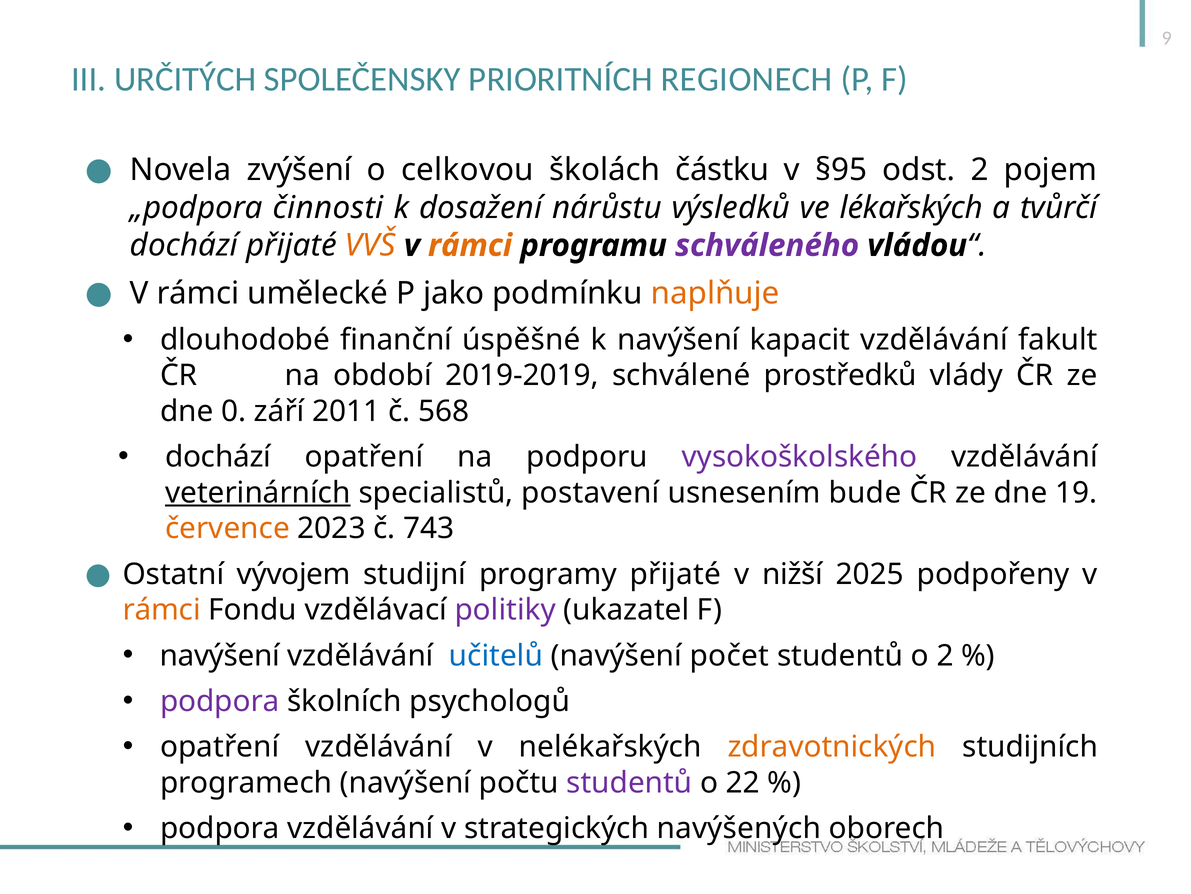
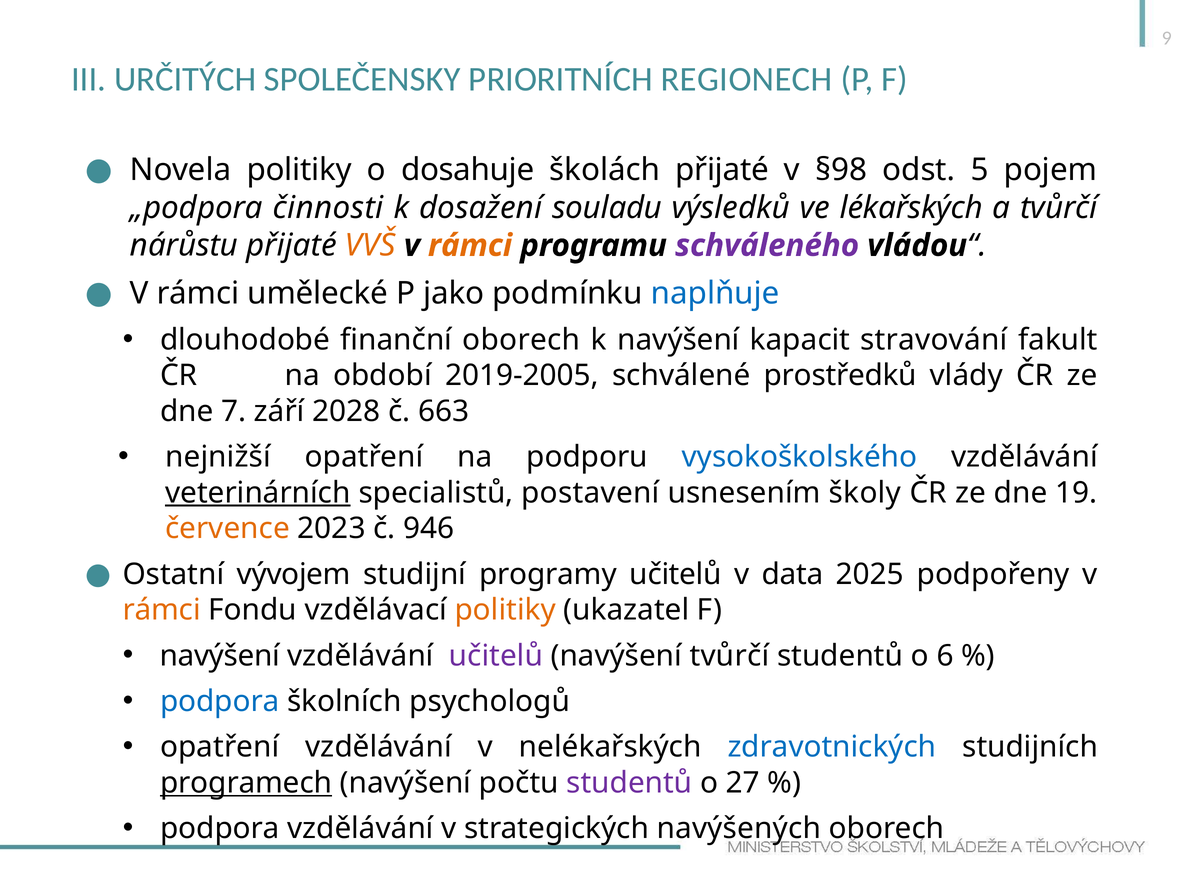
Novela zvýšení: zvýšení -> politiky (299, 170)
celkovou: celkovou -> dosahuje (468, 170)
školách částku: částku -> přijaté (722, 170)
§95: §95 -> §98 (841, 170)
odst 2: 2 -> 5 (980, 170)
nárůstu: nárůstu -> souladu (607, 208)
dochází: dochází -> nárůstu (184, 245)
naplňuje colour: orange -> blue (715, 293)
finanční úspěšné: úspěšné -> oborech (521, 340)
kapacit vzdělávání: vzdělávání -> stravování (934, 340)
2019-2019: 2019-2019 -> 2019-2005 (522, 375)
0: 0 -> 7 (234, 411)
2011: 2011 -> 2028 (346, 411)
568: 568 -> 663 (444, 411)
dochází: dochází -> nejnižší (218, 457)
vysokoškolského colour: purple -> blue (800, 457)
bude: bude -> školy (865, 492)
743: 743 -> 946 (429, 528)
programy přijaté: přijaté -> učitelů (676, 574)
nižší: nižší -> data (793, 574)
politiky colour: purple -> orange (505, 609)
učitelů colour: blue -> purple (496, 655)
navýšení počet: počet -> tvůrčí (729, 655)
o 2: 2 -> 6 (945, 655)
podpora colour: purple -> blue (220, 701)
zdravotnických colour: orange -> blue (832, 747)
programech underline: none -> present (246, 782)
22: 22 -> 27 (743, 782)
